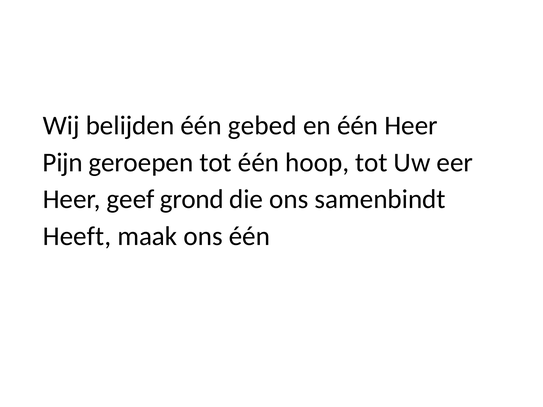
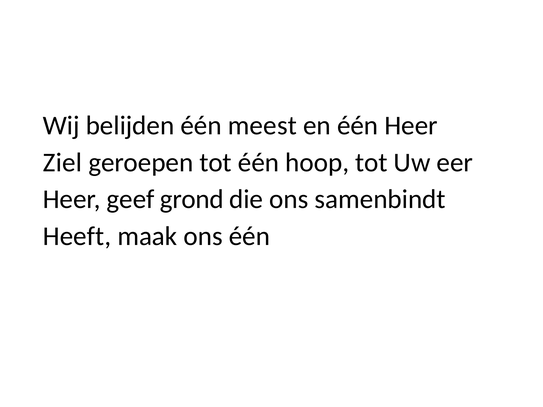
gebed: gebed -> meest (262, 126)
Pijn: Pijn -> Ziel (62, 162)
